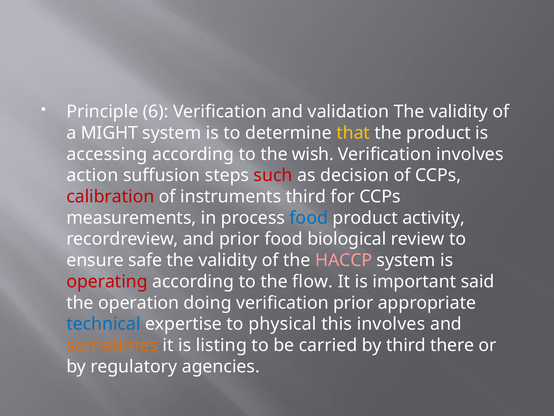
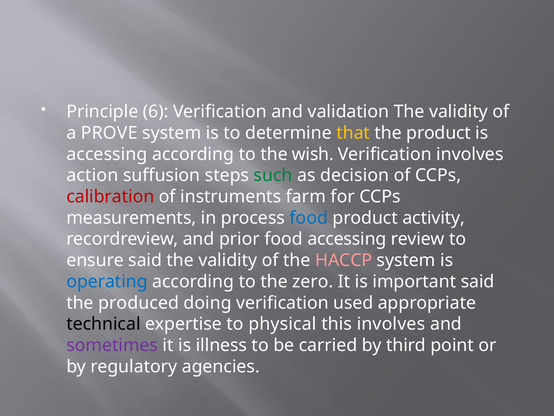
MIGHT: MIGHT -> PROVE (109, 133)
such colour: red -> green (273, 175)
instruments third: third -> farm (306, 196)
food biological: biological -> accessing (347, 239)
ensure safe: safe -> said (145, 260)
operating colour: red -> blue (107, 281)
flow: flow -> zero (313, 281)
operation: operation -> produced (139, 303)
verification prior: prior -> used (353, 303)
technical colour: blue -> black (104, 324)
sometimes colour: orange -> purple (112, 345)
listing: listing -> illness (221, 345)
there: there -> point (452, 345)
